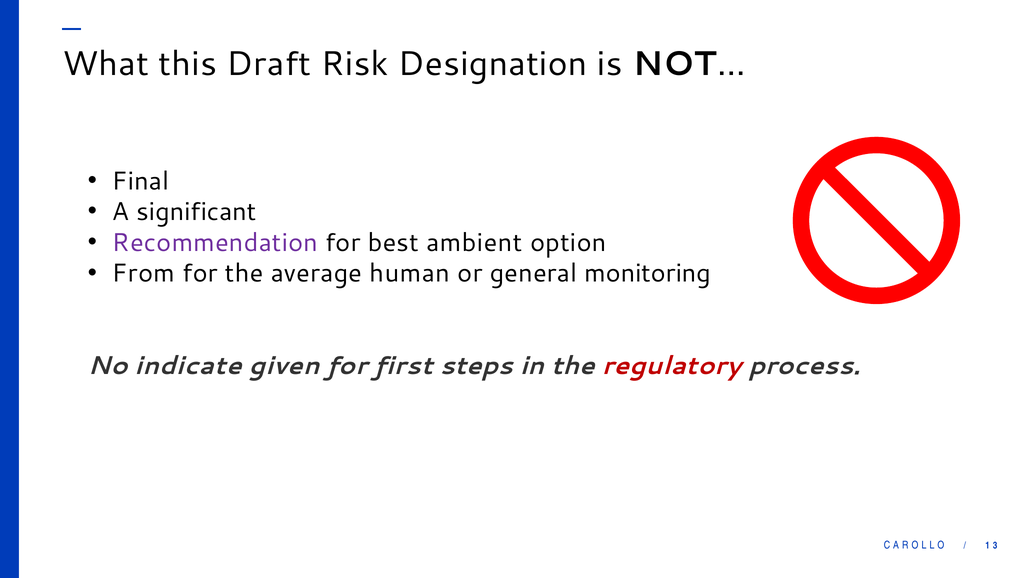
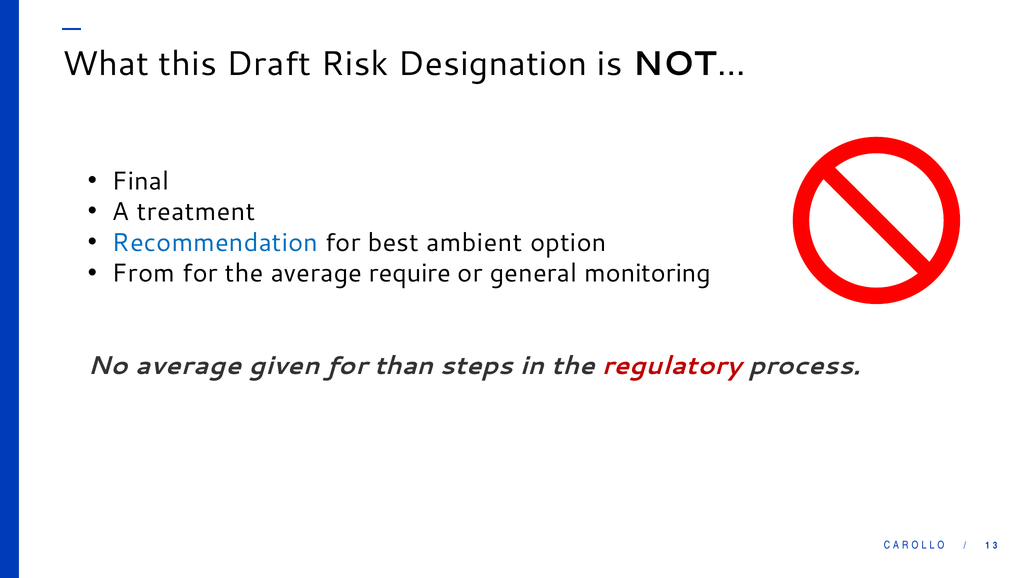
significant: significant -> treatment (196, 212)
Recommendation colour: purple -> blue (215, 243)
human: human -> require (410, 274)
No indicate: indicate -> average (188, 366)
first: first -> than (404, 366)
